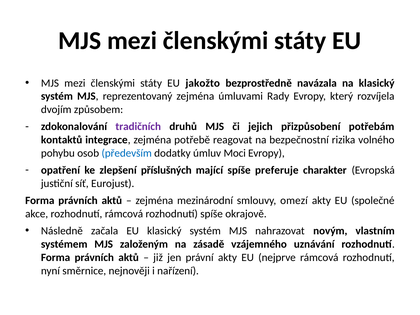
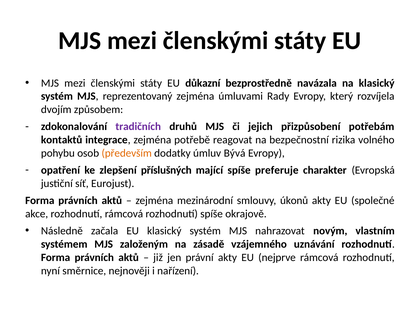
jakožto: jakožto -> důkazní (203, 83)
především colour: blue -> orange (127, 153)
Moci: Moci -> Bývá (235, 153)
omezí: omezí -> úkonů (294, 201)
